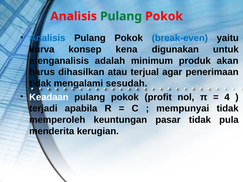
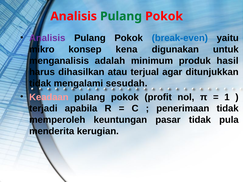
Analisis colour: blue -> purple (47, 38)
kurva: kurva -> mikro (42, 49)
akan: akan -> hasil (228, 61)
penerimaan: penerimaan -> ditunjukkan (212, 72)
Keadaan colour: white -> pink (49, 97)
4: 4 -> 1 (227, 97)
mempunyai: mempunyai -> penerimaan (183, 109)
